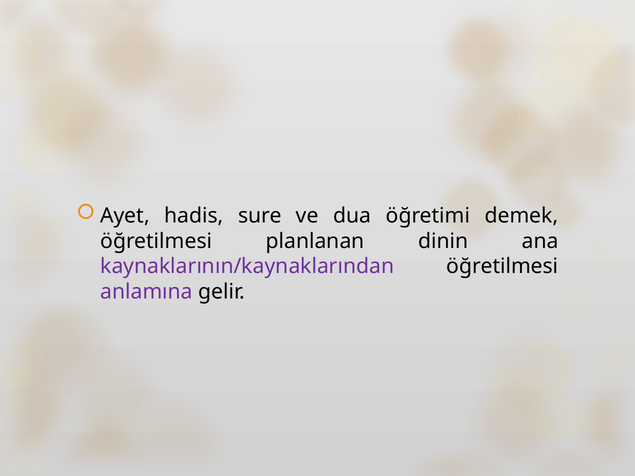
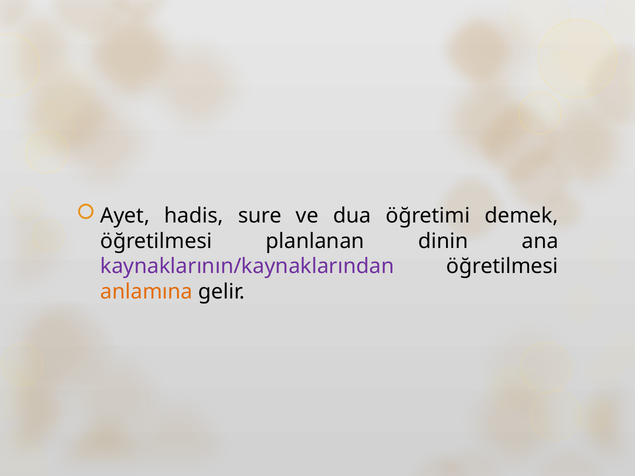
anlamına colour: purple -> orange (146, 292)
